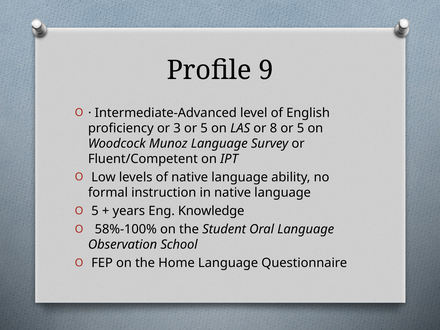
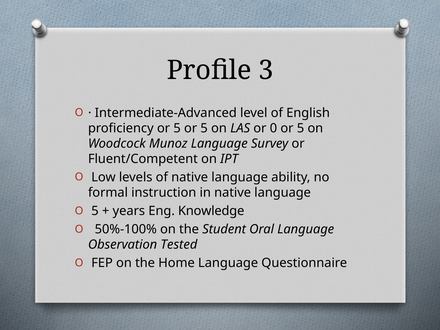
9: 9 -> 3 (266, 70)
proficiency or 3: 3 -> 5 (177, 128)
8: 8 -> 0 (273, 128)
58%-100%: 58%-100% -> 50%-100% (126, 229)
School: School -> Tested (179, 245)
